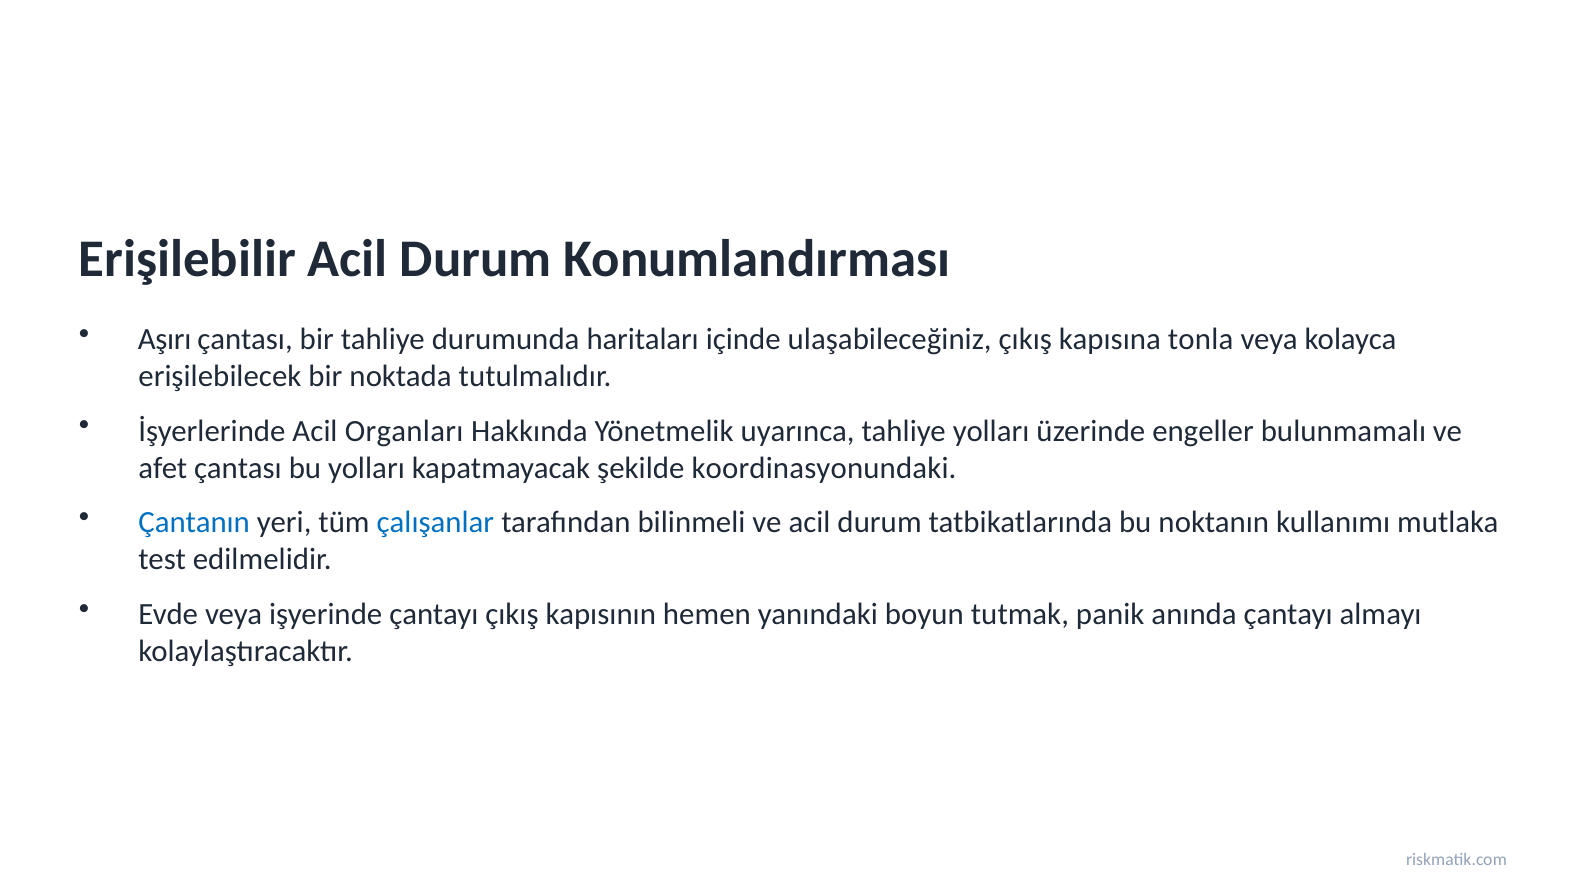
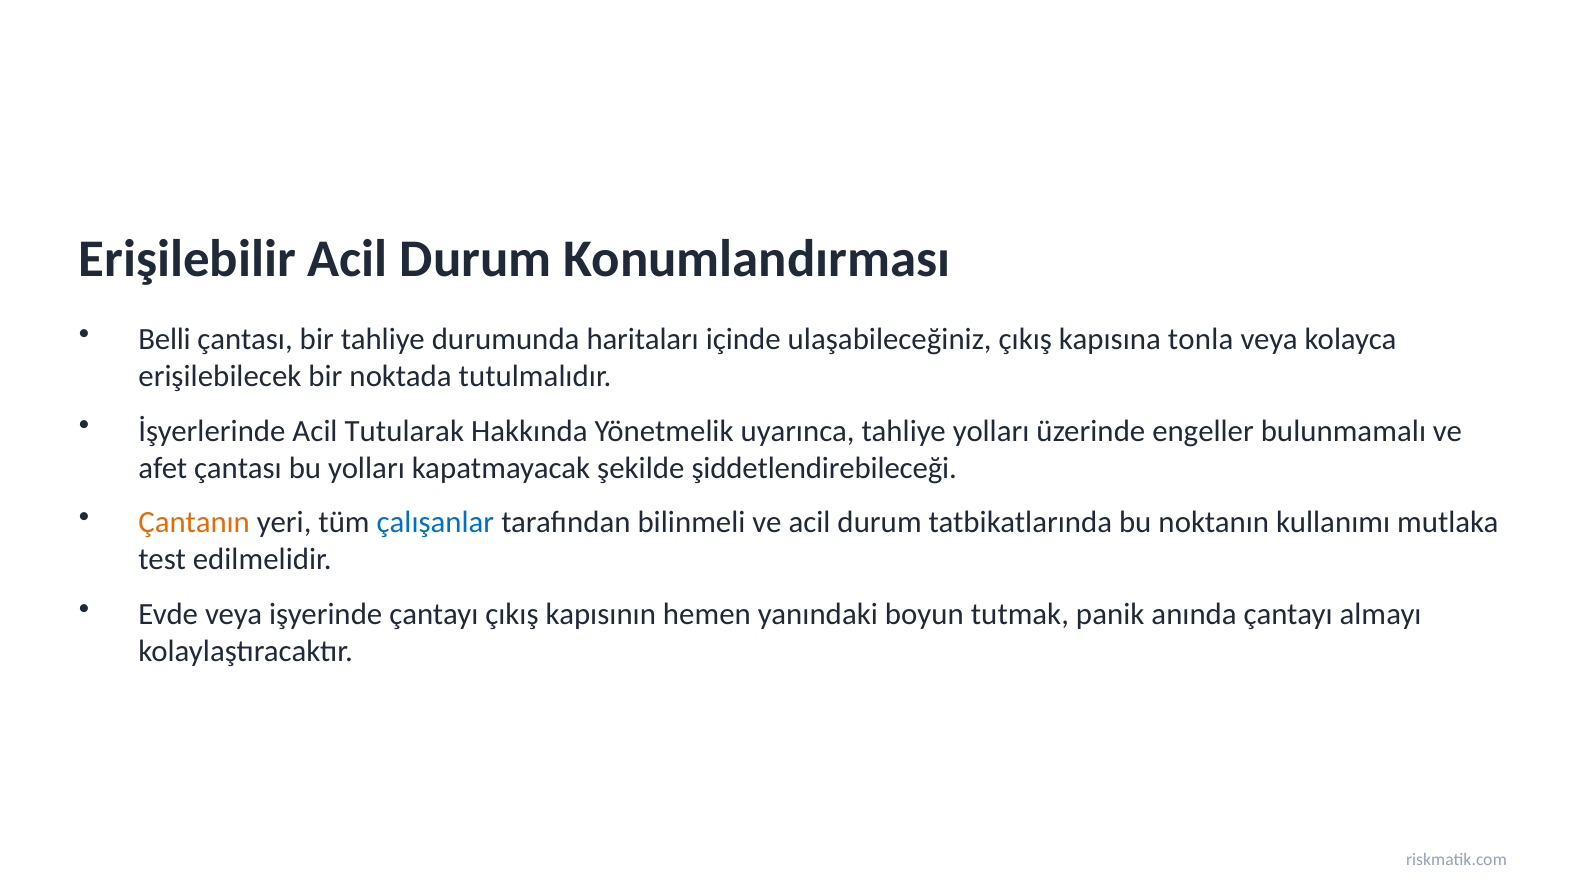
Aşırı: Aşırı -> Belli (165, 339)
Organları: Organları -> Tutularak (404, 431)
koordinasyonundaki: koordinasyonundaki -> şiddetlendirebileceği (824, 468)
Çantanın colour: blue -> orange (194, 523)
